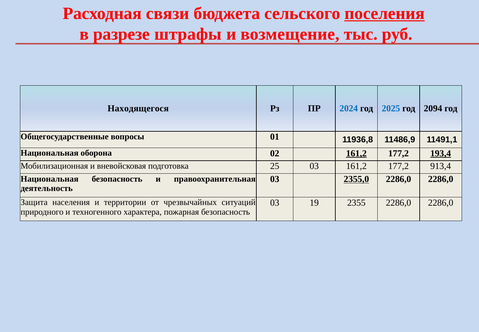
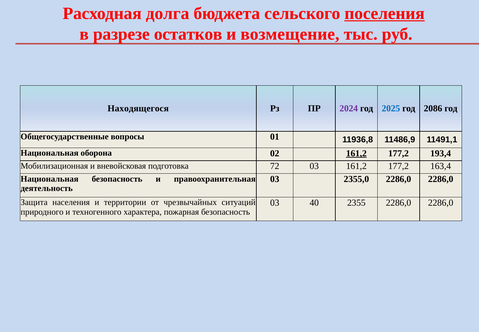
связи: связи -> долга (168, 14)
штрафы: штрафы -> остатков (188, 34)
2024 colour: blue -> purple (349, 108)
2094: 2094 -> 2086 (433, 108)
193,4 underline: present -> none (441, 153)
25: 25 -> 72 (275, 166)
913,4: 913,4 -> 163,4 (441, 166)
2355,0 underline: present -> none (356, 179)
19: 19 -> 40 (314, 203)
